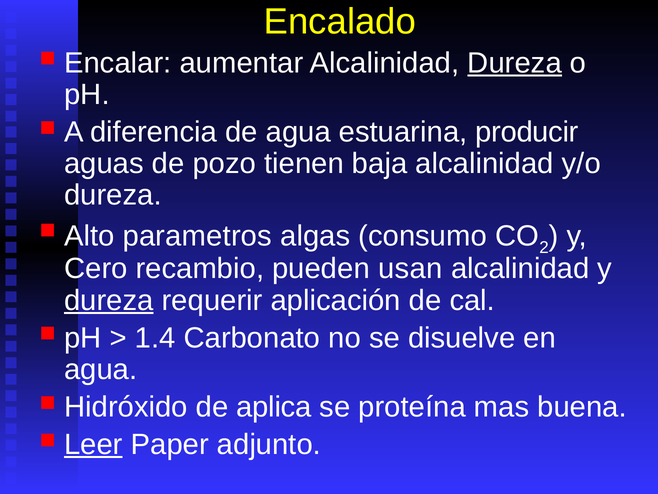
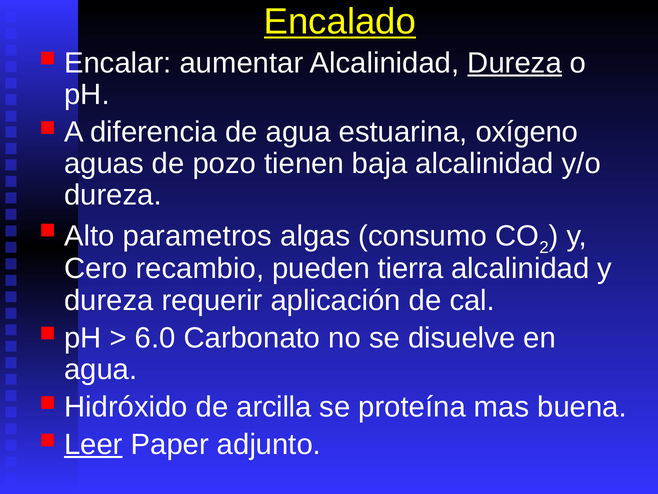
Encalado underline: none -> present (340, 22)
producir: producir -> oxígeno (527, 132)
usan: usan -> tierra (411, 268)
dureza underline: present -> none (109, 300)
1.4: 1.4 -> 6.0 (155, 338)
aplica: aplica -> arcilla (274, 407)
